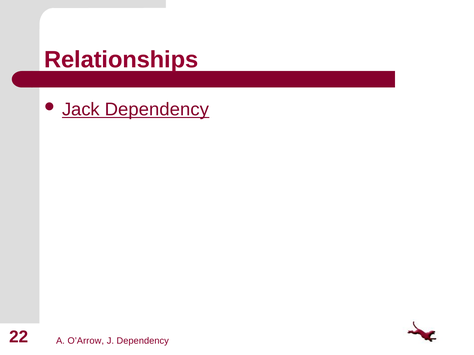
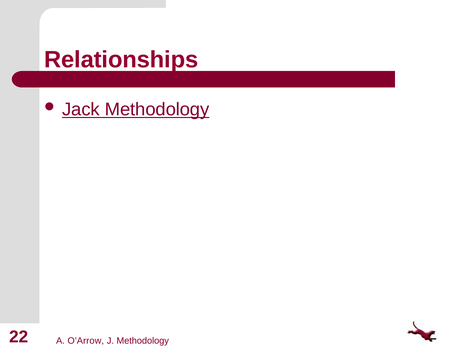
Jack Dependency: Dependency -> Methodology (157, 110)
J Dependency: Dependency -> Methodology (143, 341)
